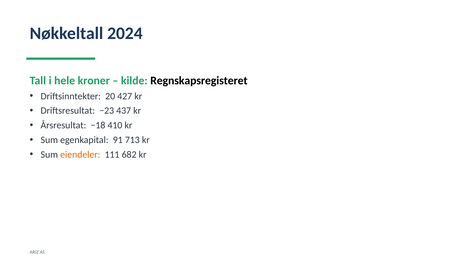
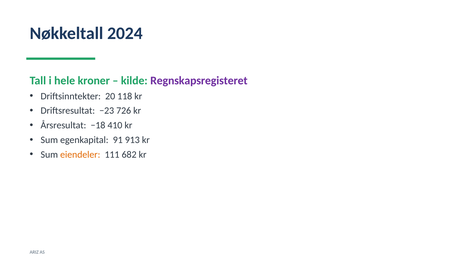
Regnskapsregisteret colour: black -> purple (199, 80)
427: 427 -> 118 (125, 96)
437: 437 -> 726 (124, 111)
713: 713 -> 913 (132, 140)
